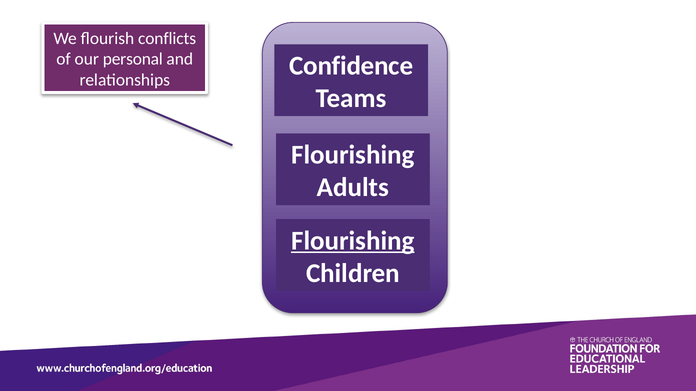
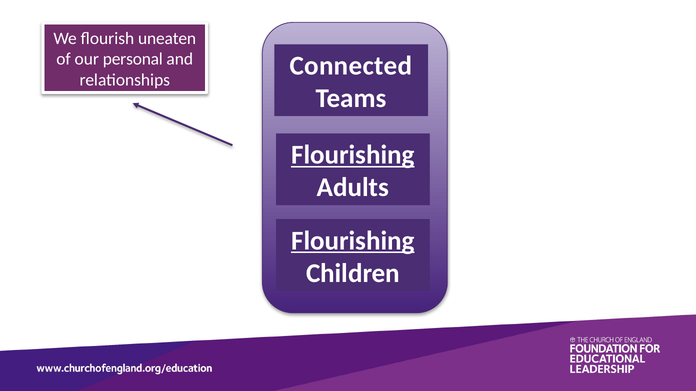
conflicts: conflicts -> uneaten (167, 38)
Confidence: Confidence -> Connected (351, 66)
Flourishing underline: none -> present (353, 155)
